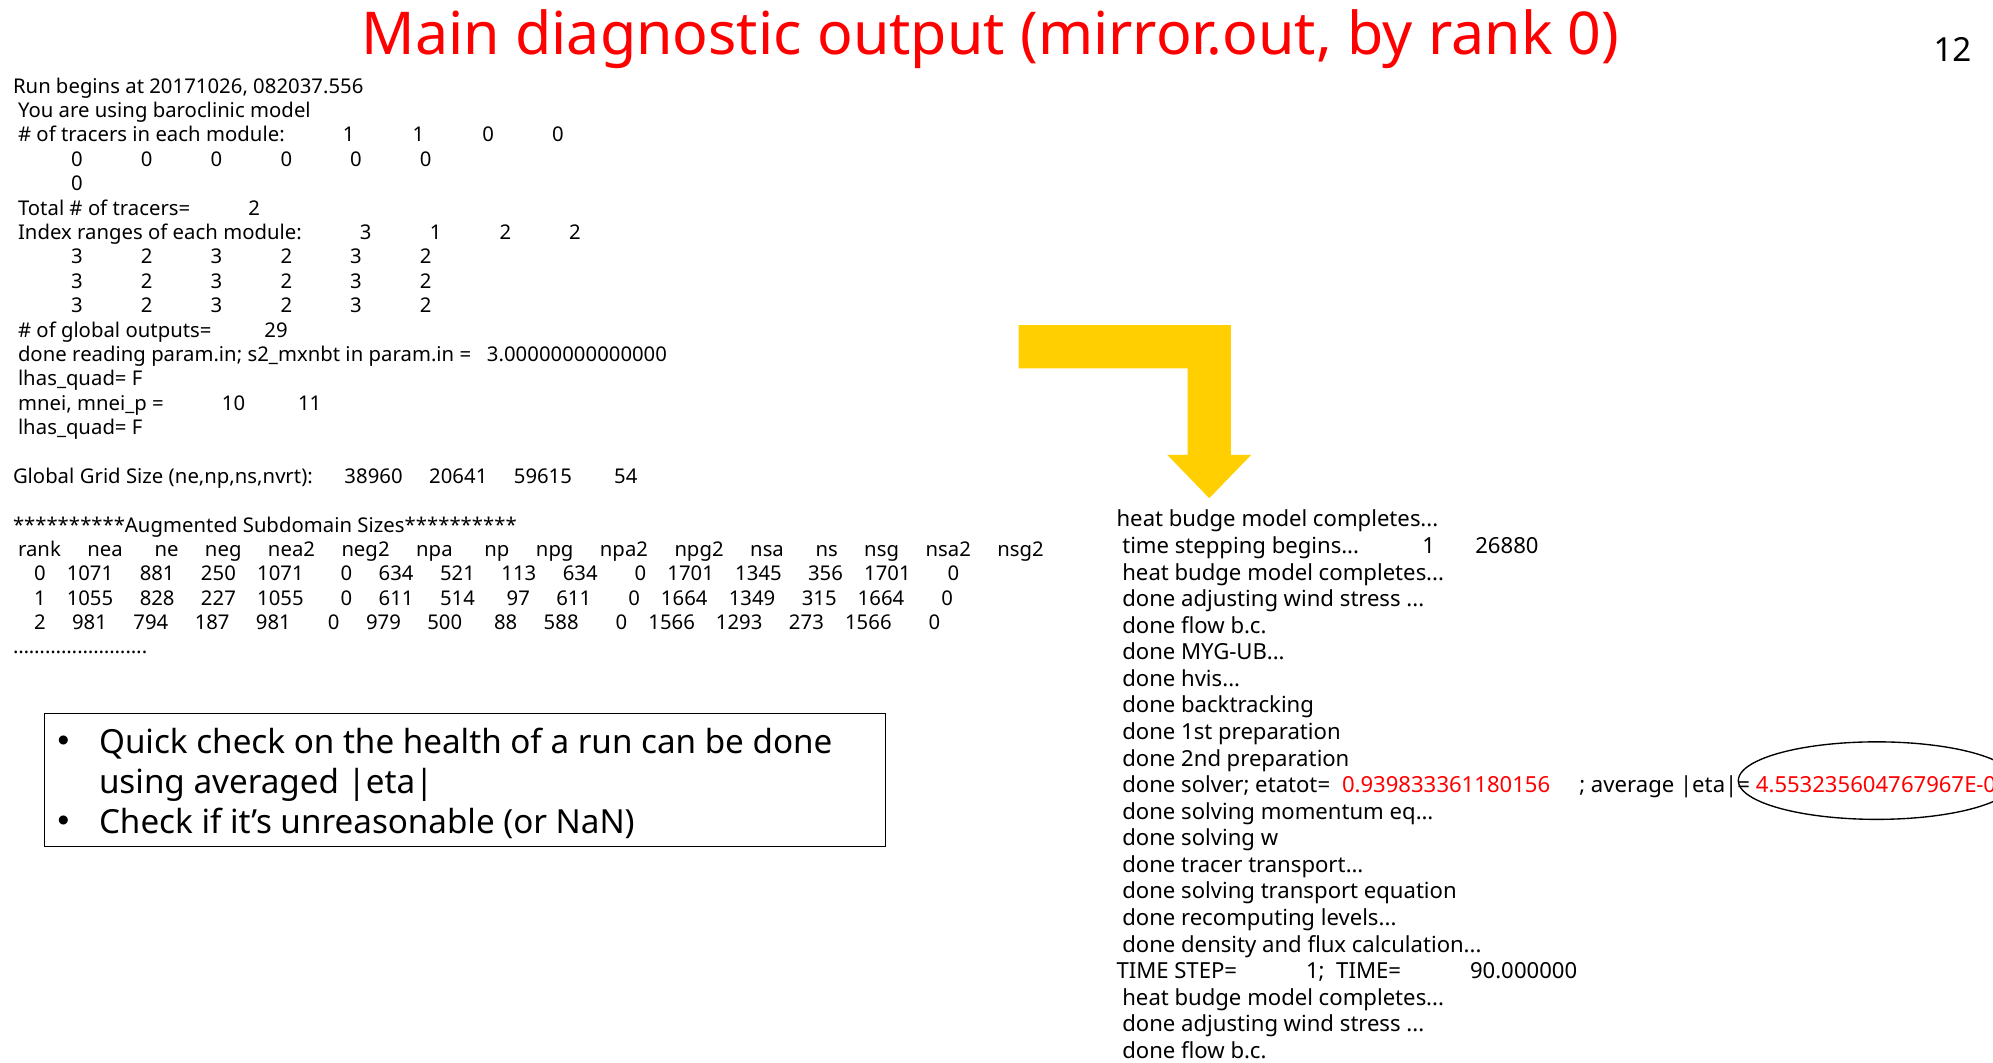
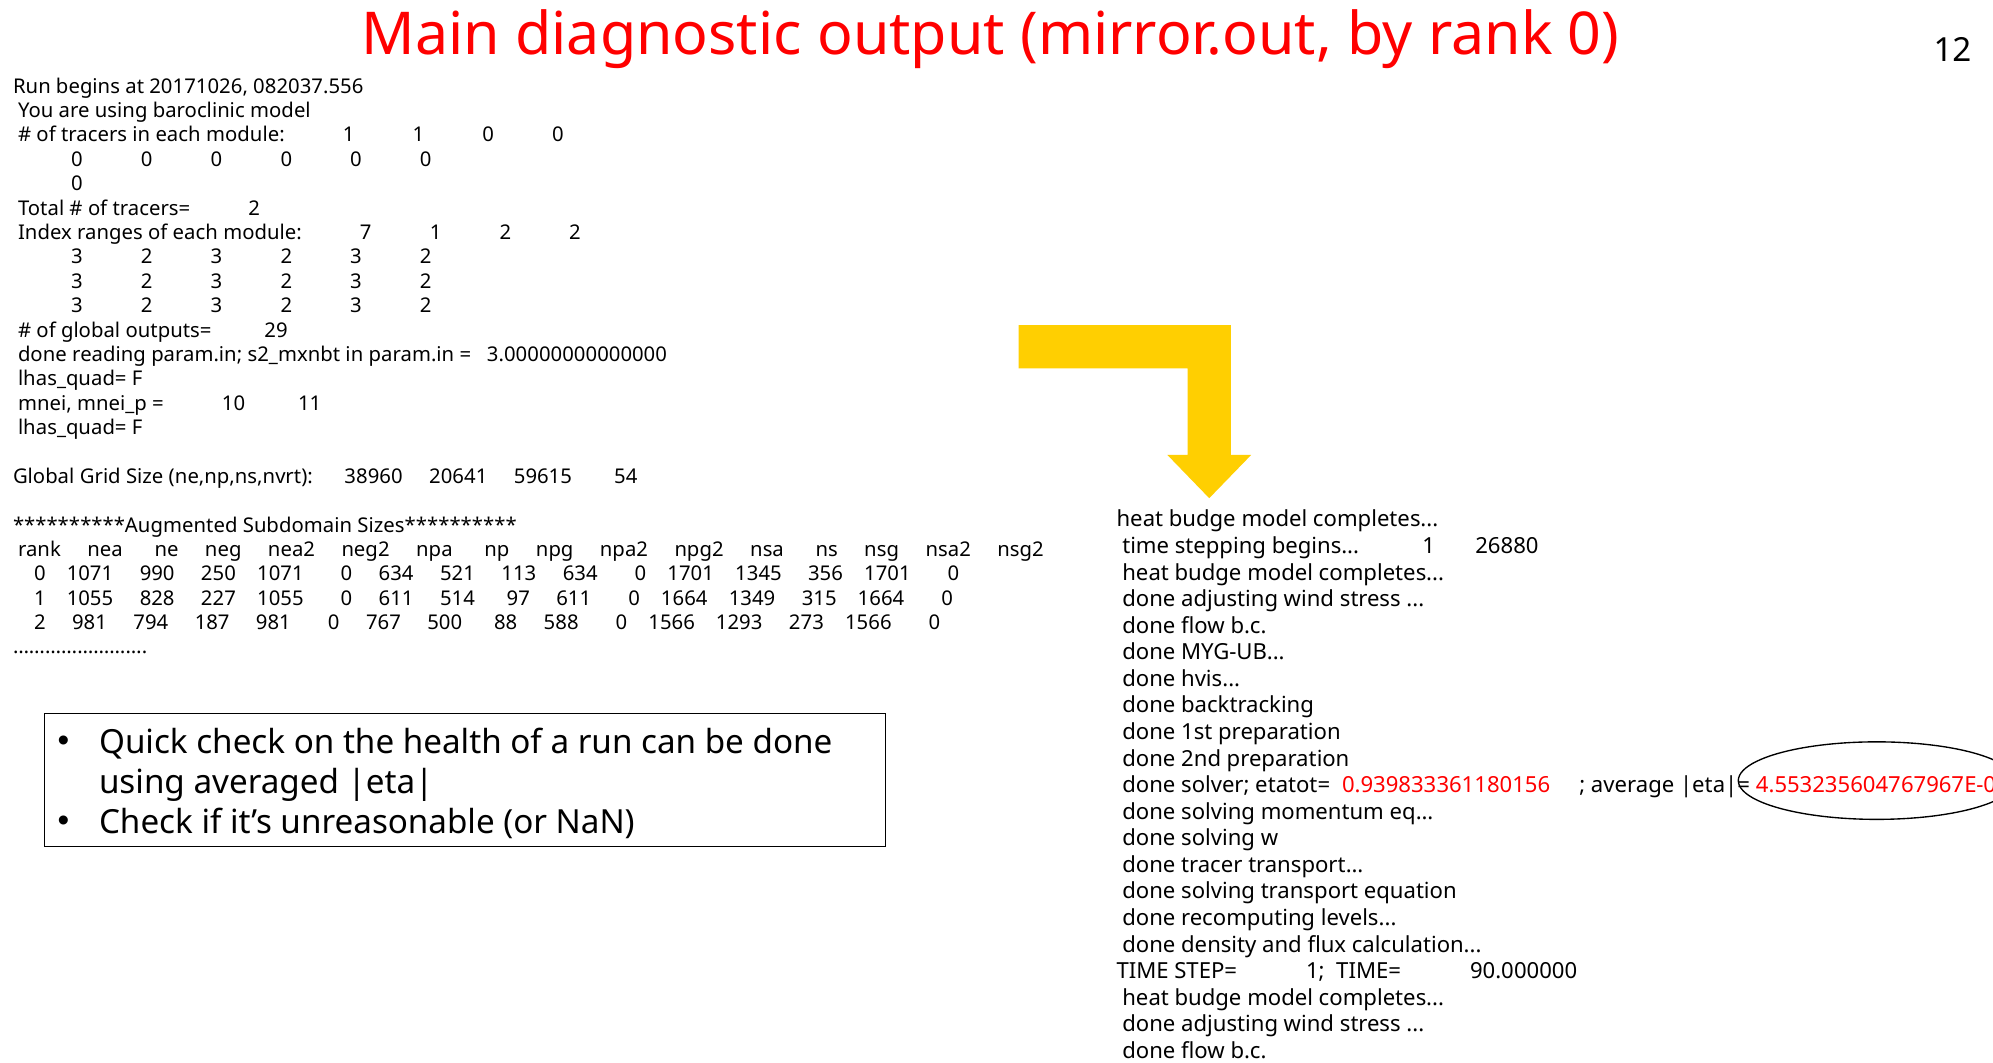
module 3: 3 -> 7 (366, 233)
881: 881 -> 990 (157, 574)
979: 979 -> 767 (383, 623)
